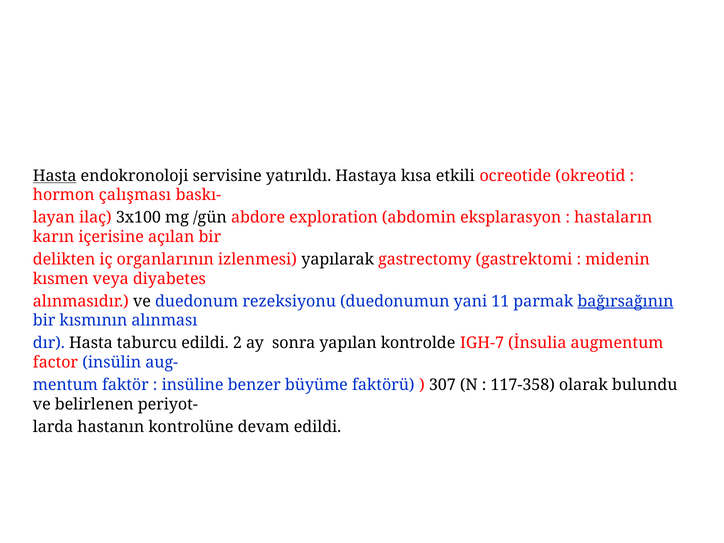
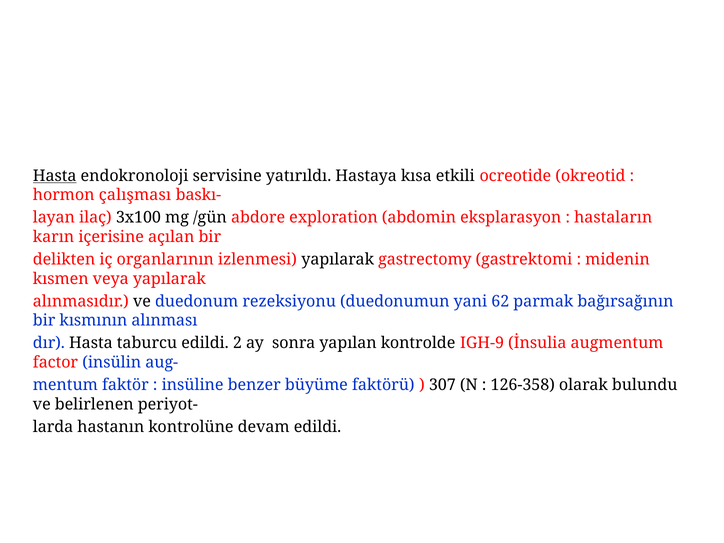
veya diyabetes: diyabetes -> yapılarak (169, 279)
11: 11 -> 62 (500, 301)
bağırsağının underline: present -> none (625, 301)
IGH-7: IGH-7 -> IGH-9 (482, 343)
117-358: 117-358 -> 126-358 (523, 385)
